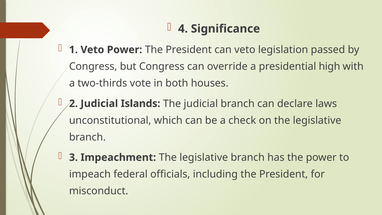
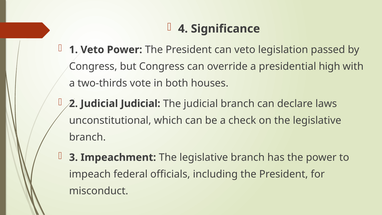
Judicial Islands: Islands -> Judicial (141, 104)
